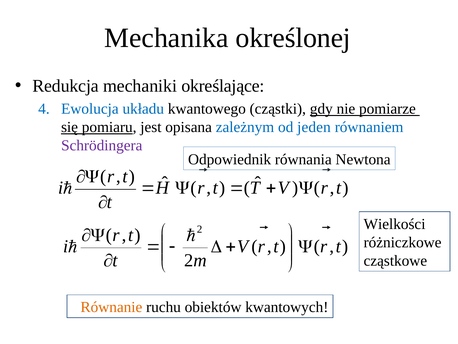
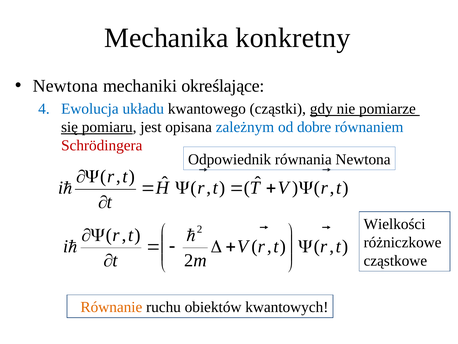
określonej: określonej -> konkretny (293, 38)
Redukcja: Redukcja -> Newtona (65, 86)
jeden: jeden -> dobre (314, 127)
Schrödingera colour: purple -> red (102, 145)
